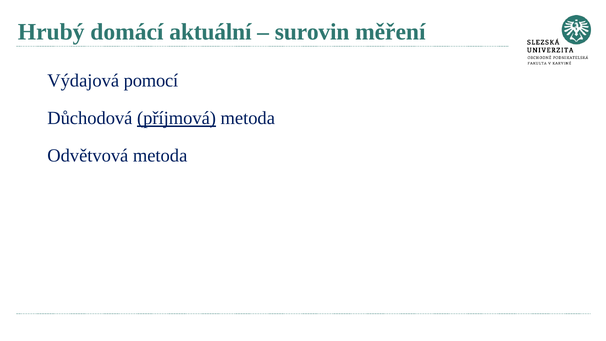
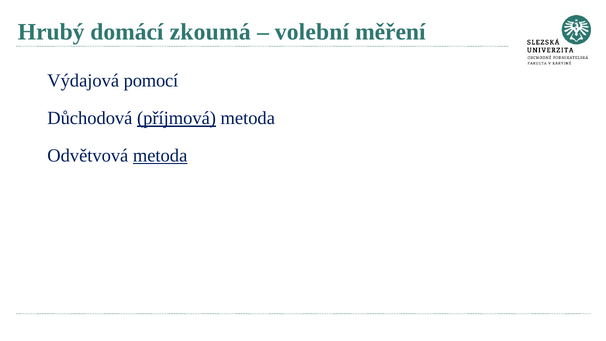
aktuální: aktuální -> zkoumá (210, 32)
surovin: surovin -> volební (312, 32)
metoda underline: none -> present (160, 156)
